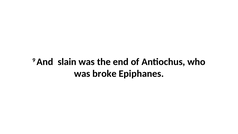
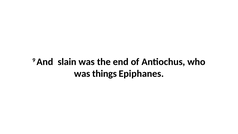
broke: broke -> things (105, 74)
